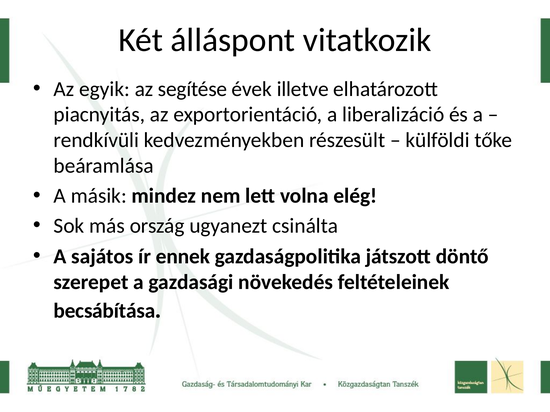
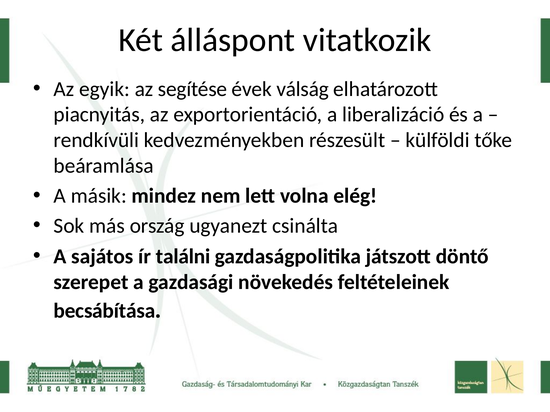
illetve: illetve -> válság (303, 89)
ennek: ennek -> találni (183, 257)
